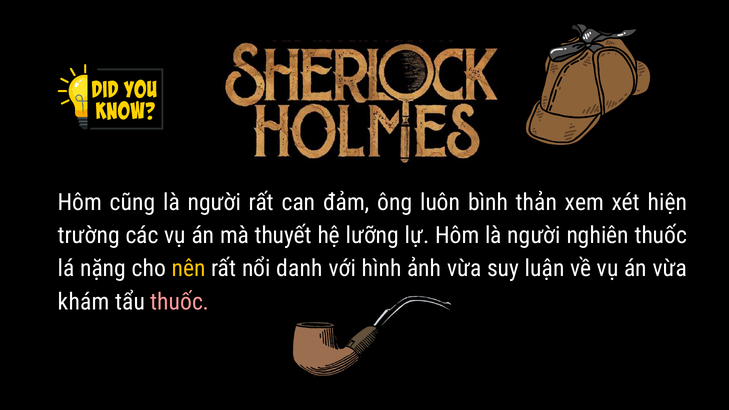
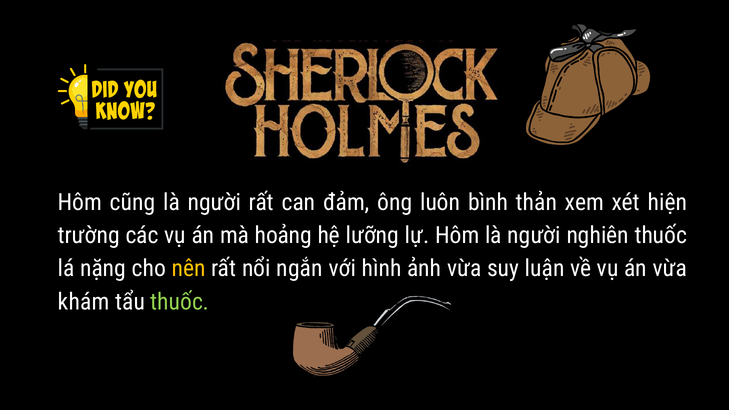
thuyết: thuyết -> hoảng (283, 236)
danh: danh -> ngắn (300, 269)
thuốc colour: pink -> light green (180, 302)
